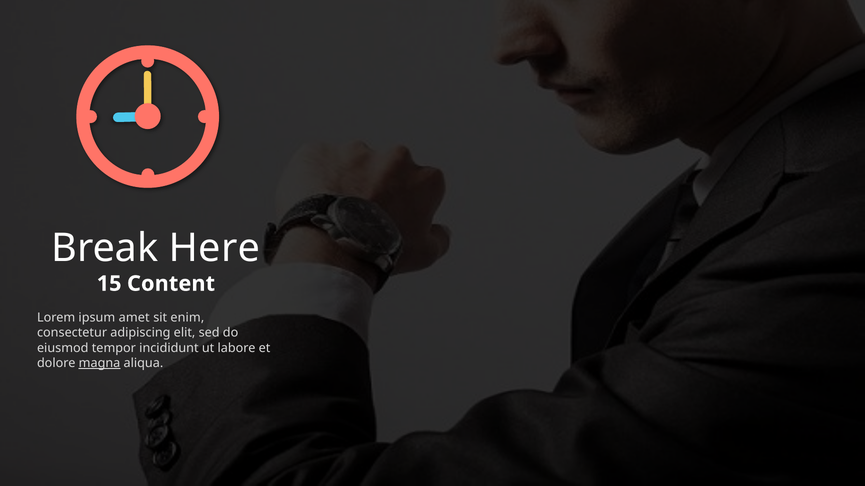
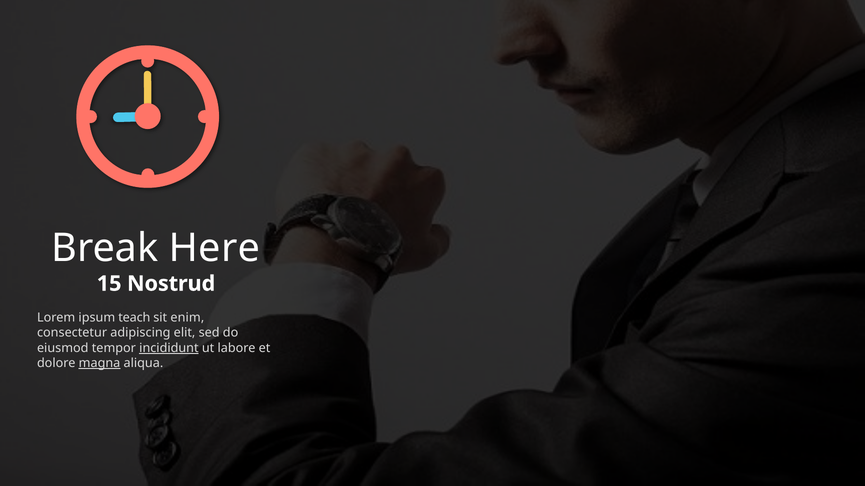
Content: Content -> Nostrud (171, 284)
amet: amet -> teach (134, 318)
incididunt underline: none -> present (169, 348)
